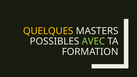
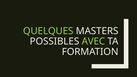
QUELQUES colour: yellow -> light green (48, 31)
